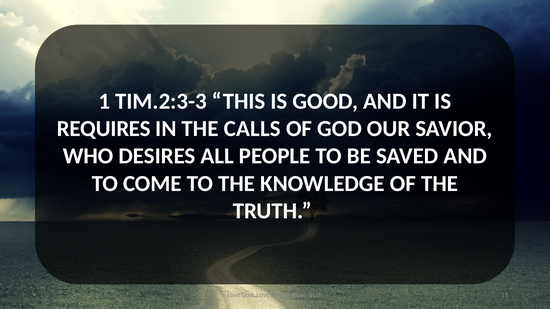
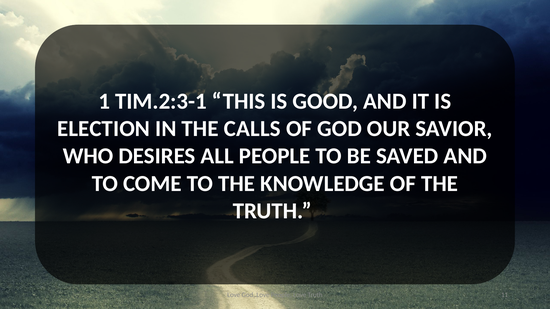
TIM.2:3-3: TIM.2:3-3 -> TIM.2:3-1 (161, 101)
REQUIRES: REQUIRES -> ELECTION (104, 129)
